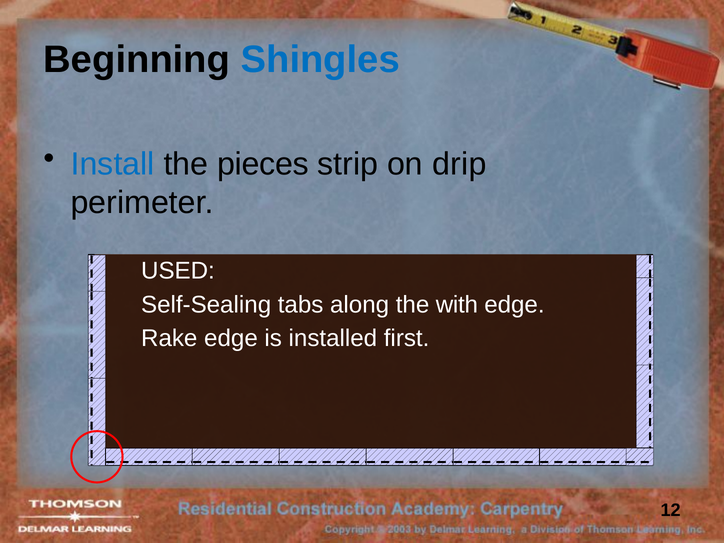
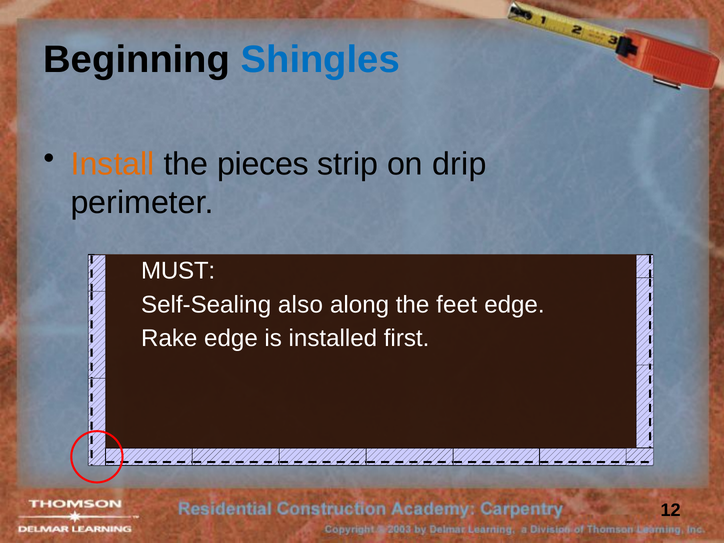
Install colour: blue -> orange (113, 164)
USED: USED -> MUST (178, 271)
tabs: tabs -> also (300, 305)
with: with -> feet (457, 305)
